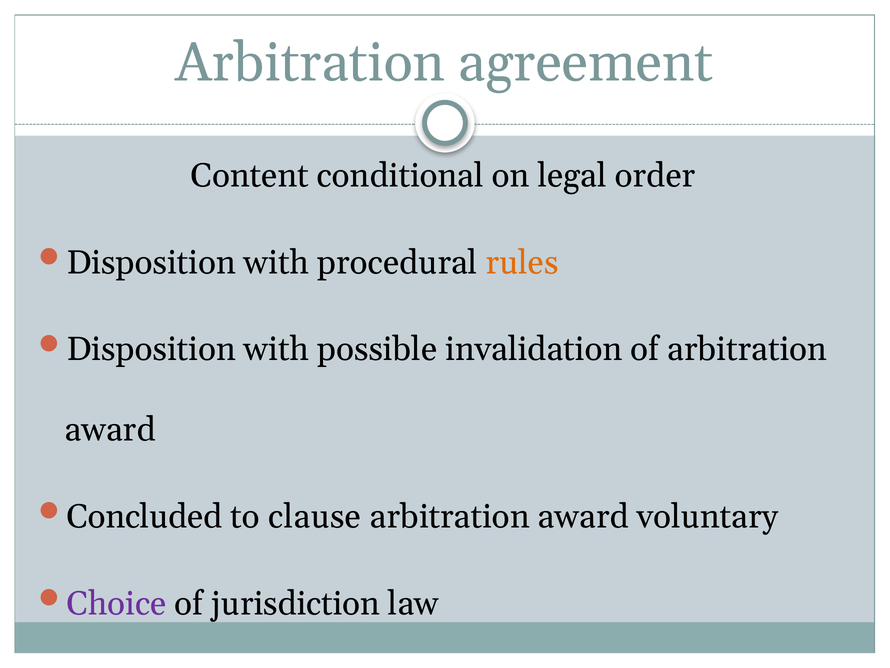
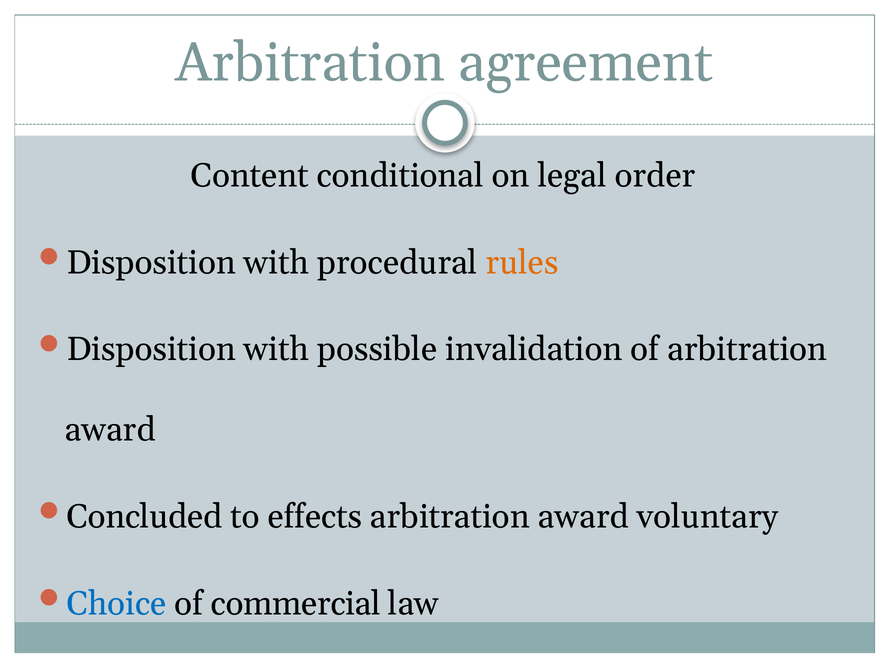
clause: clause -> effects (315, 516)
Choice colour: purple -> blue (117, 603)
jurisdiction: jurisdiction -> commercial (296, 603)
